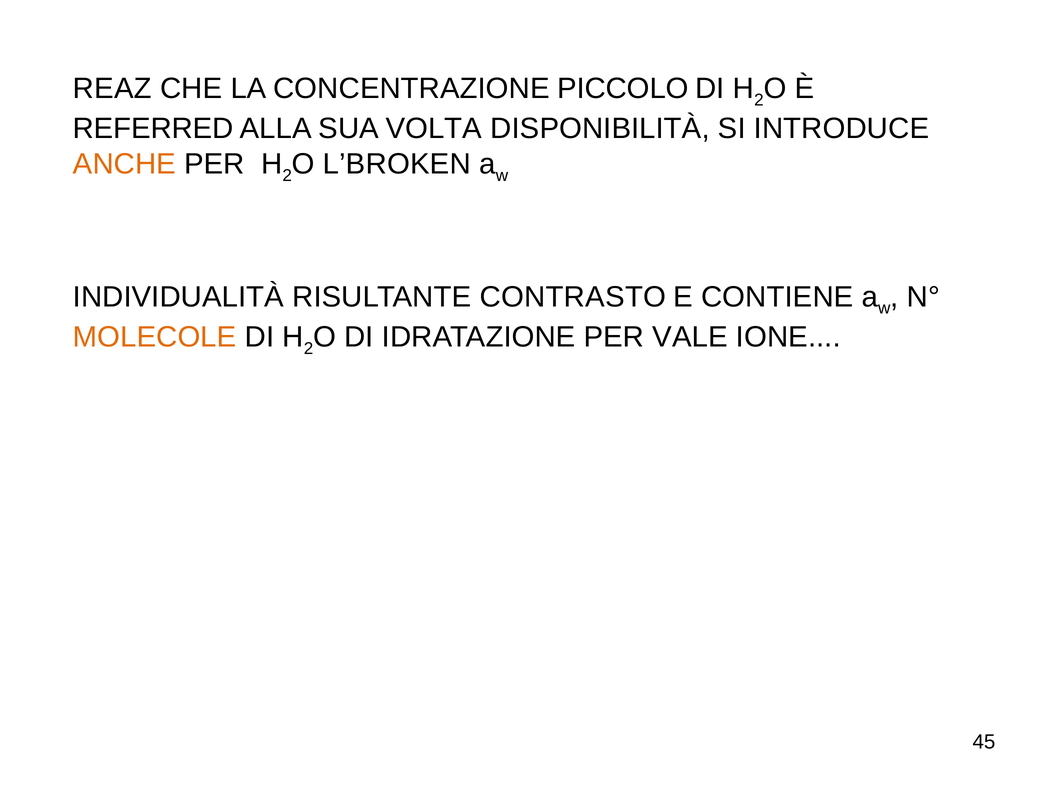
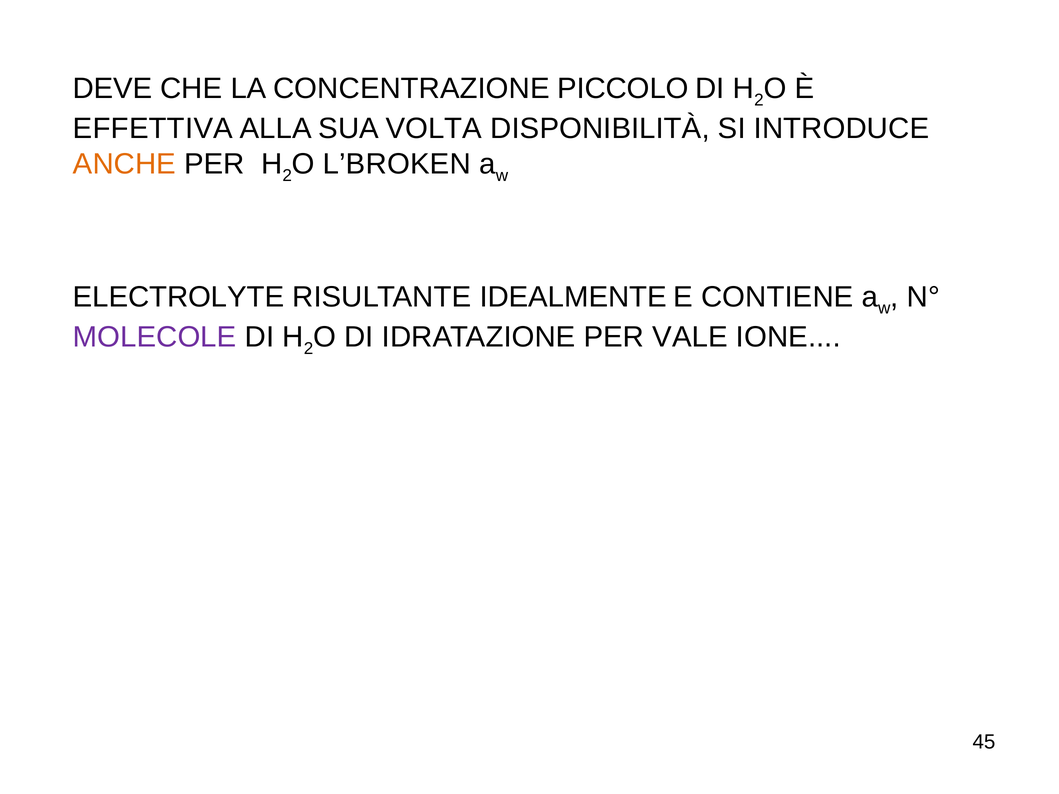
REAZ: REAZ -> DEVE (113, 89)
REFERRED: REFERRED -> EFFETTIVA (153, 129)
INDIVIDUALITÀ: INDIVIDUALITÀ -> ELECTROLYTE (179, 297)
CONTRASTO: CONTRASTO -> IDEALMENTE (573, 297)
MOLECOLE colour: orange -> purple (155, 337)
